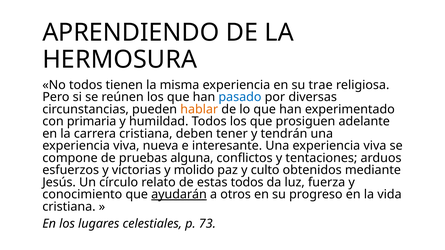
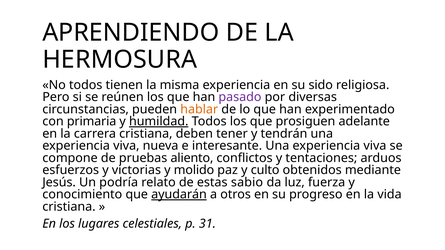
trae: trae -> sido (321, 85)
pasado colour: blue -> purple (240, 97)
humildad underline: none -> present (159, 122)
alguna: alguna -> aliento (192, 158)
círculo: círculo -> podría (119, 183)
estas todos: todos -> sabio (247, 183)
73: 73 -> 31 (207, 224)
